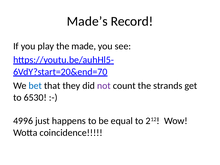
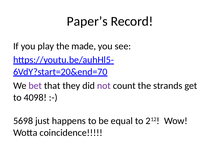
Made’s: Made’s -> Paper’s (87, 21)
bet colour: blue -> purple (35, 86)
6530: 6530 -> 4098 (35, 97)
4996: 4996 -> 5698 (23, 121)
